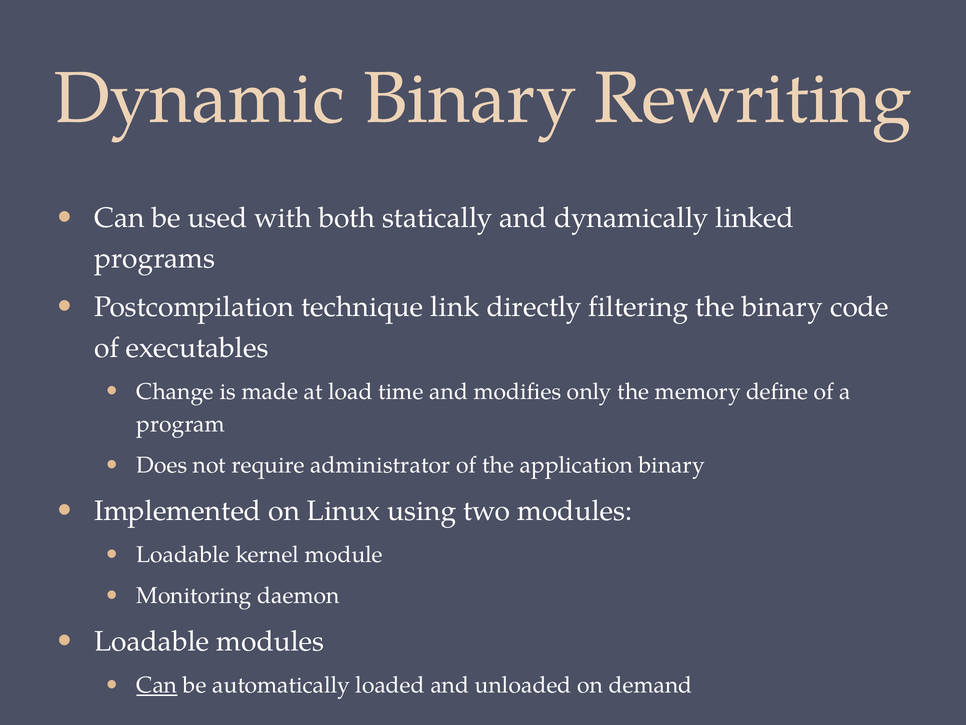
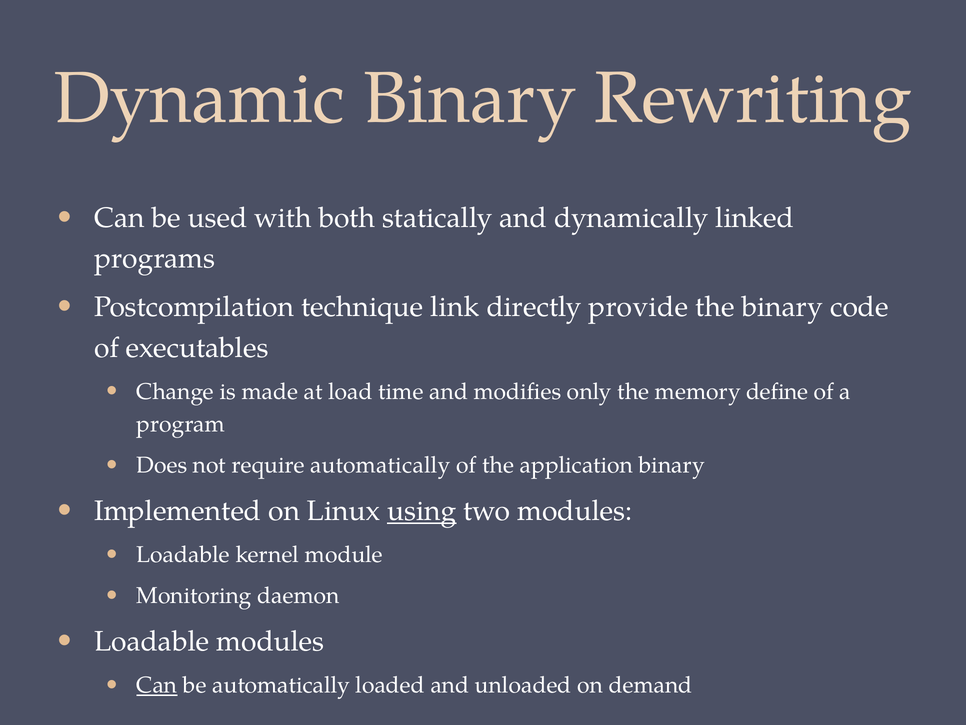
filtering: filtering -> provide (638, 307)
require administrator: administrator -> automatically (380, 465)
using underline: none -> present (422, 511)
